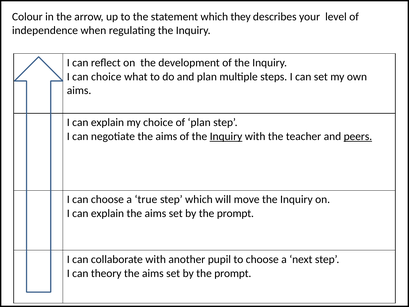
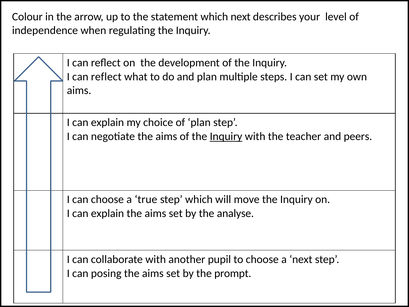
which they: they -> next (241, 17)
choice: choice -> reflect (106, 77)
peers underline: present -> none (358, 136)
prompt: prompt -> analyse (235, 213)
theory: theory -> posing (106, 273)
